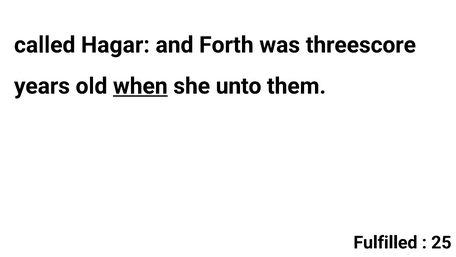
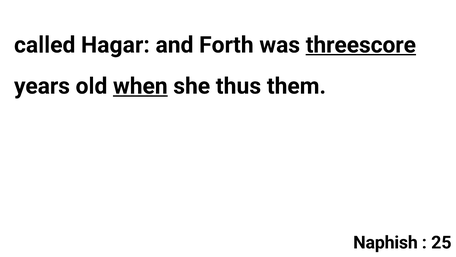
threescore underline: none -> present (361, 45)
unto: unto -> thus (238, 86)
Fulfilled: Fulfilled -> Naphish (385, 242)
